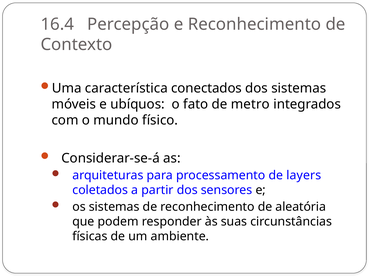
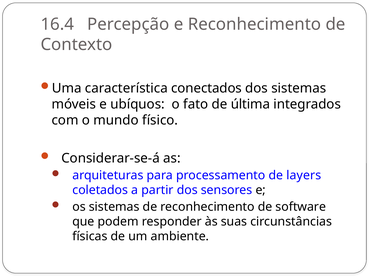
metro: metro -> última (250, 104)
aleatória: aleatória -> software (301, 207)
